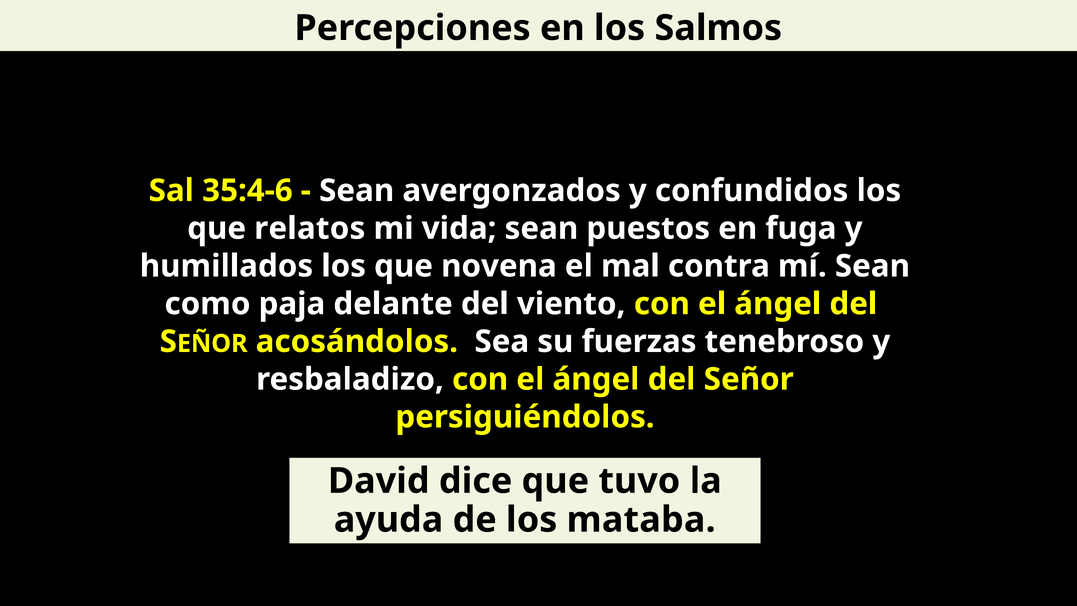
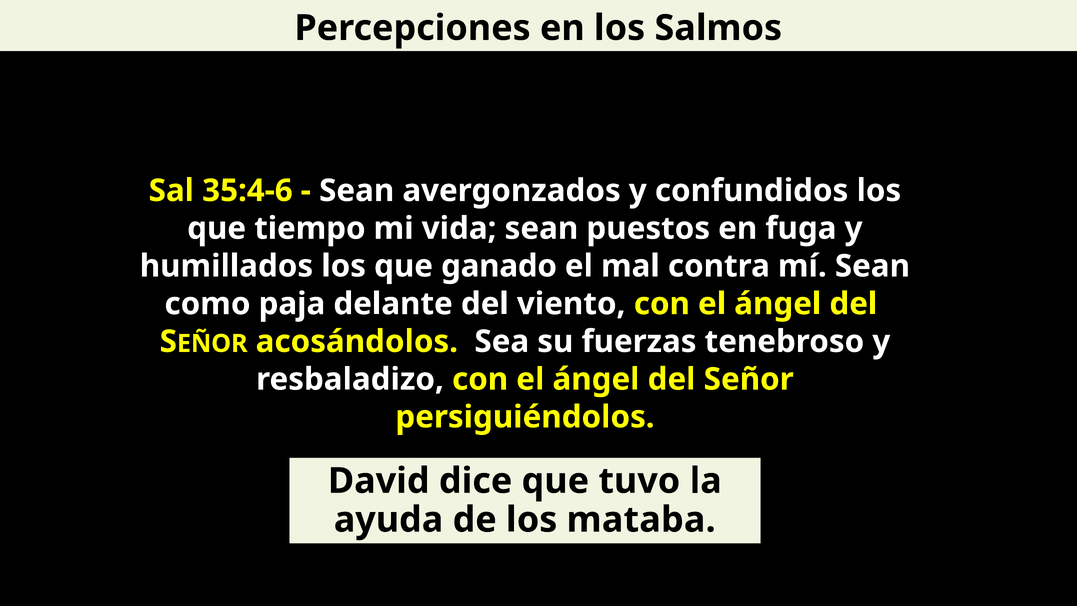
relatos: relatos -> tiempo (310, 228)
novena: novena -> ganado (499, 266)
